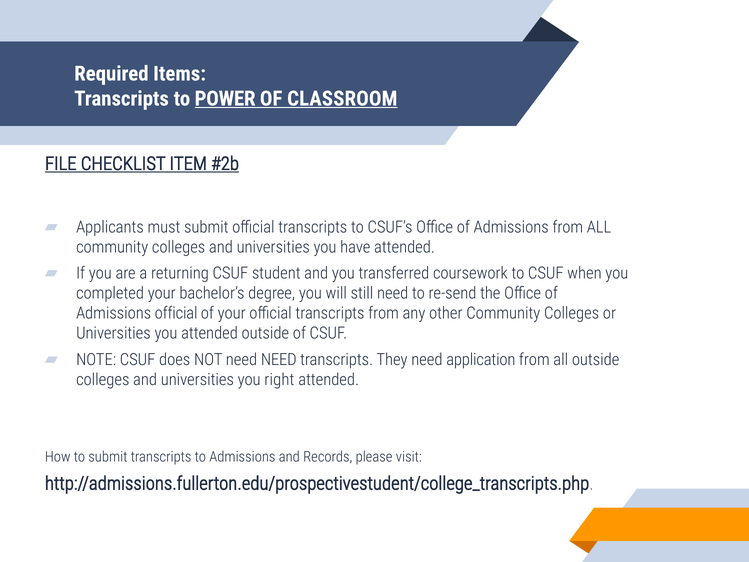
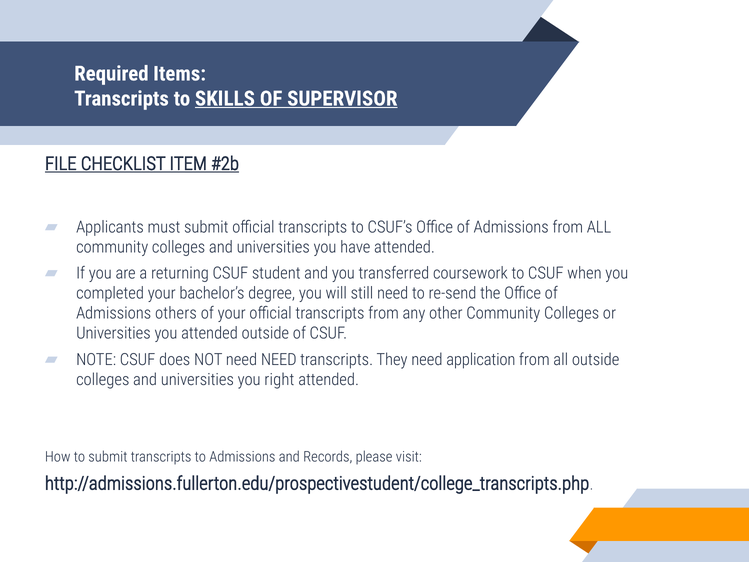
POWER: POWER -> SKILLS (225, 99)
CLASSROOM: CLASSROOM -> SUPERVISOR (342, 99)
Admissions official: official -> others (176, 313)
